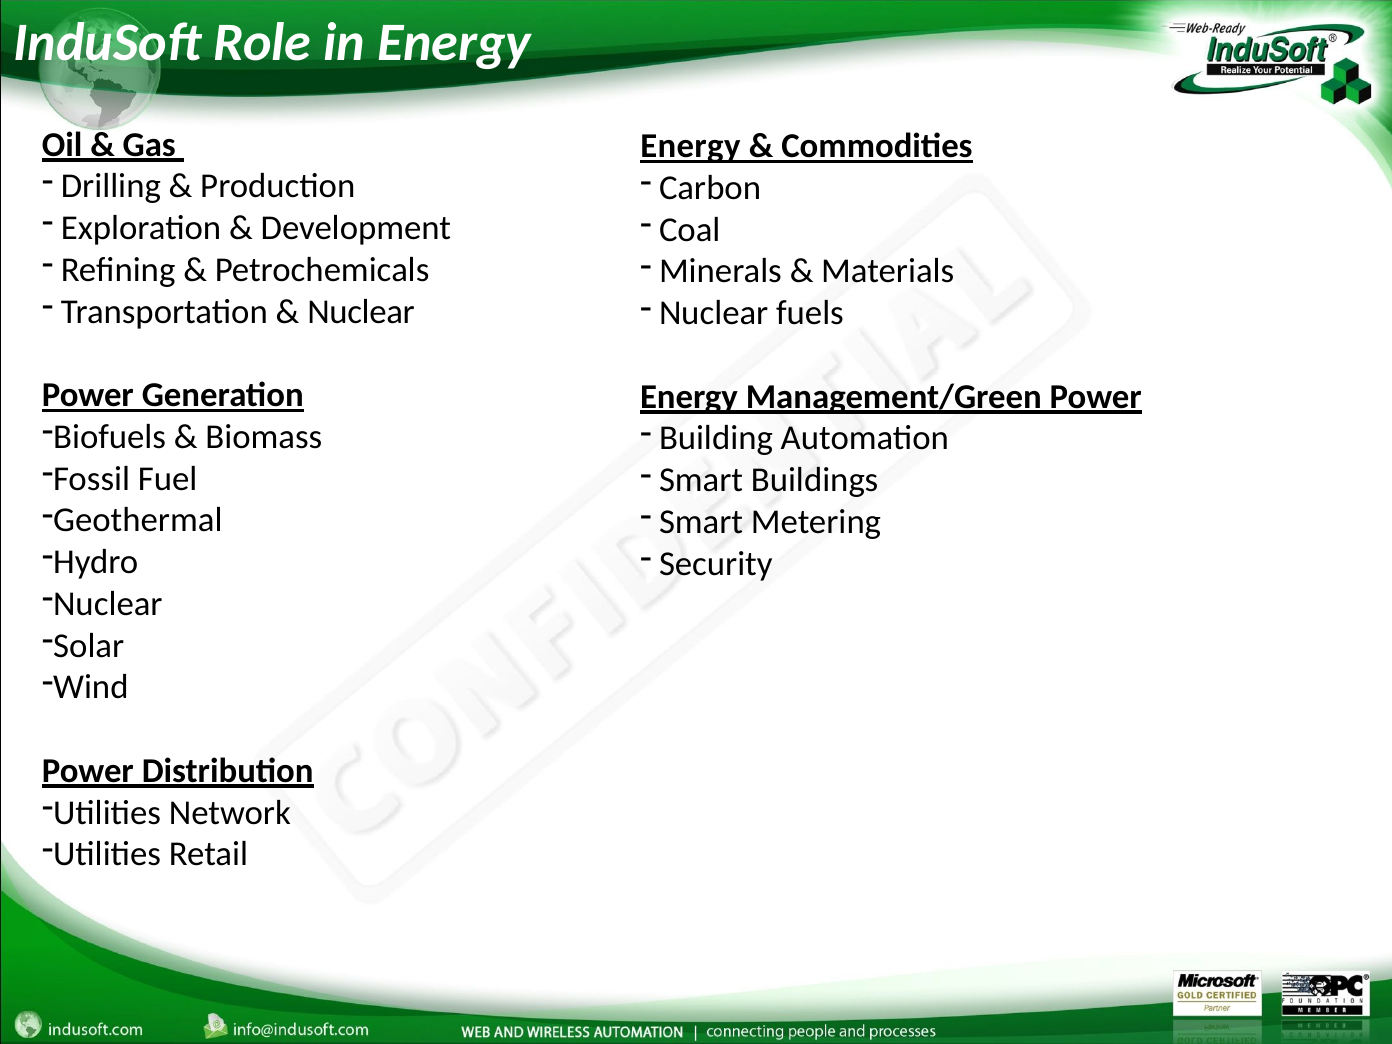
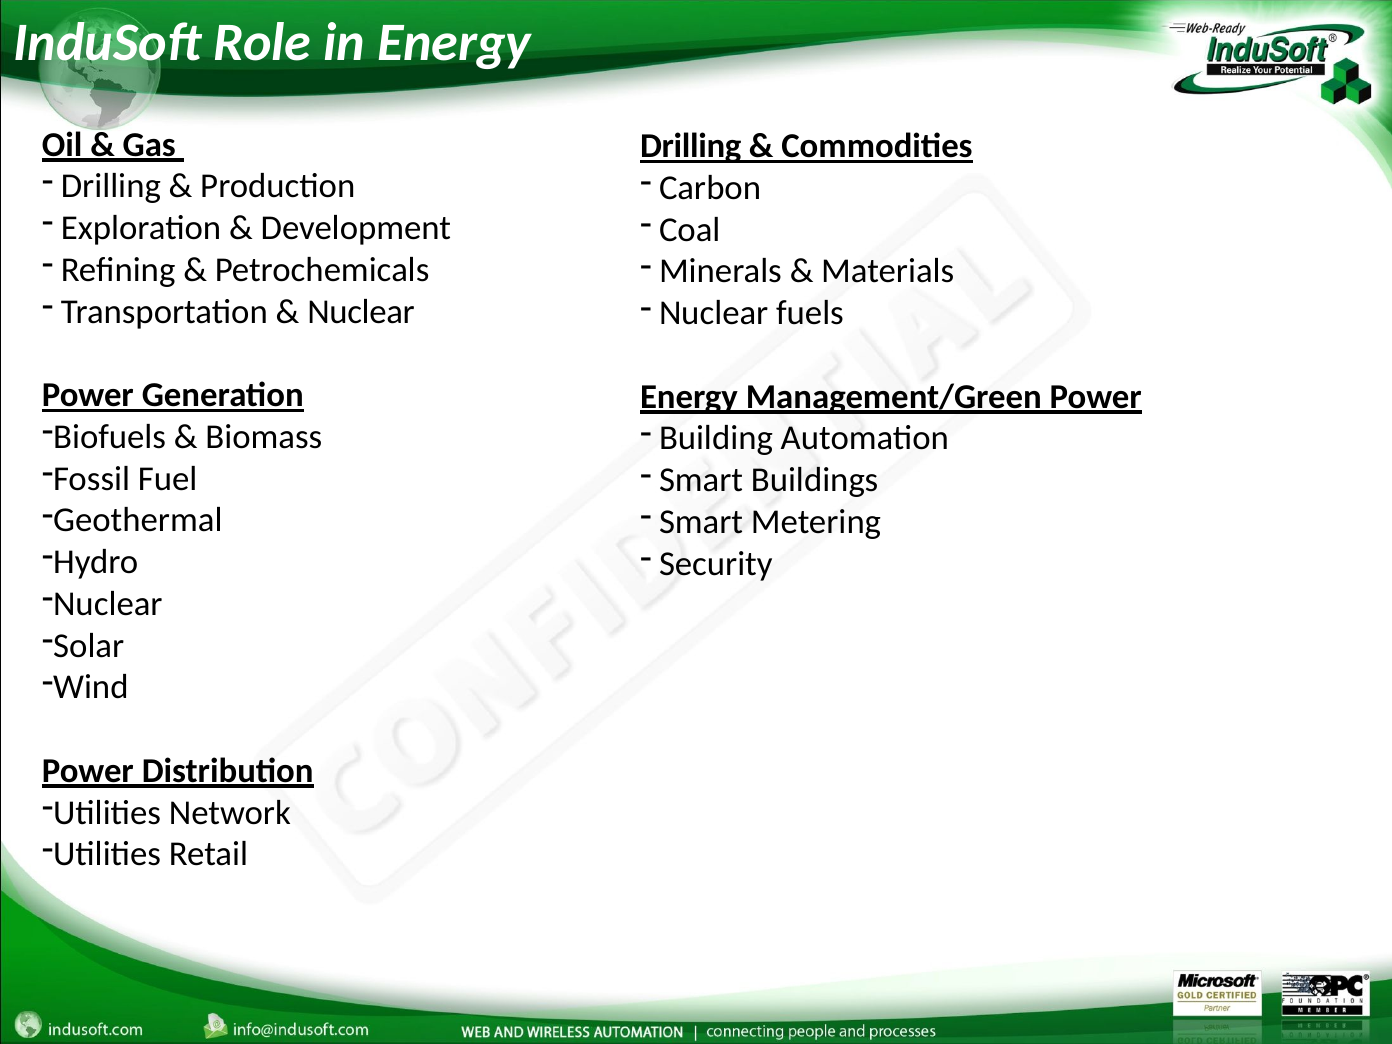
Energy: Energy -> Drilling (691, 146)
